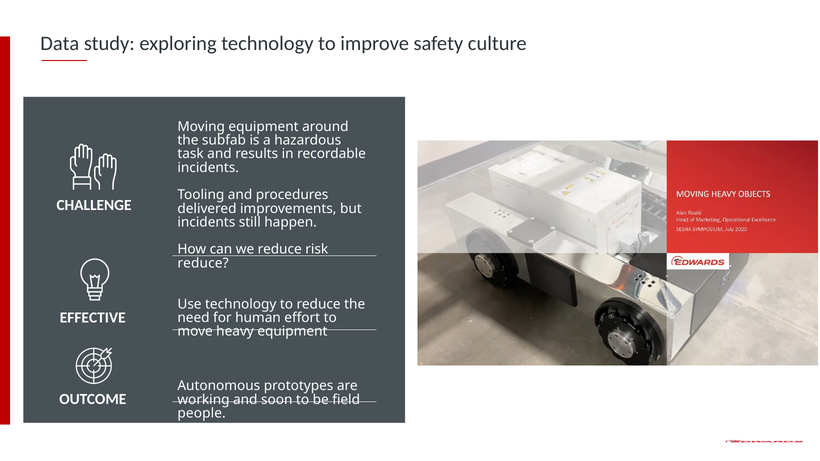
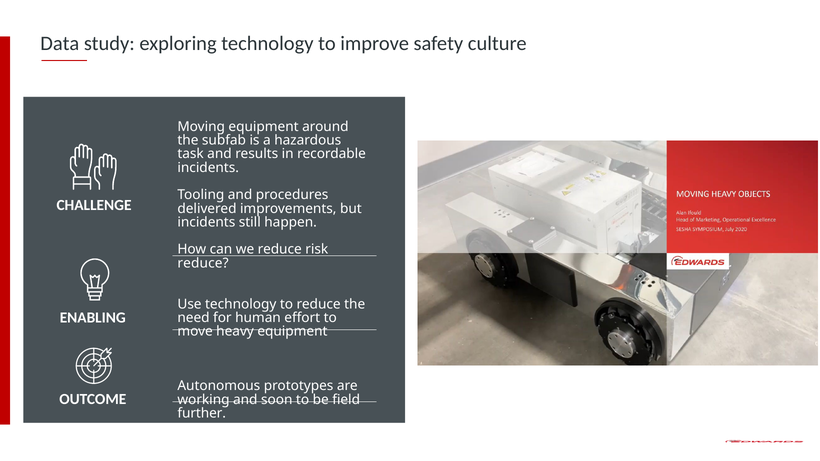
EFFECTIVE: EFFECTIVE -> ENABLING (93, 318)
people: people -> further (202, 413)
